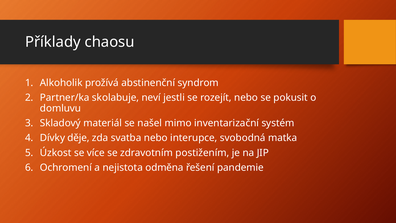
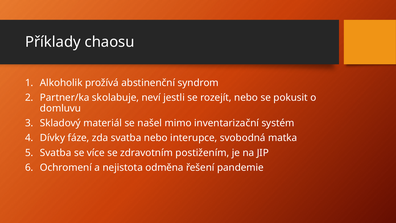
děje: děje -> fáze (78, 138)
Úzkost: Úzkost -> Svatba (56, 153)
